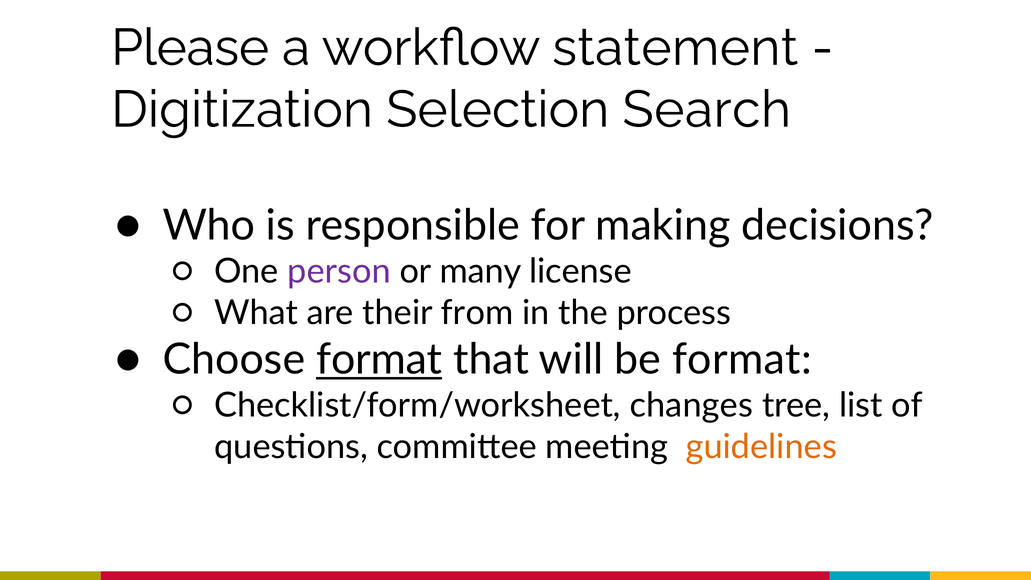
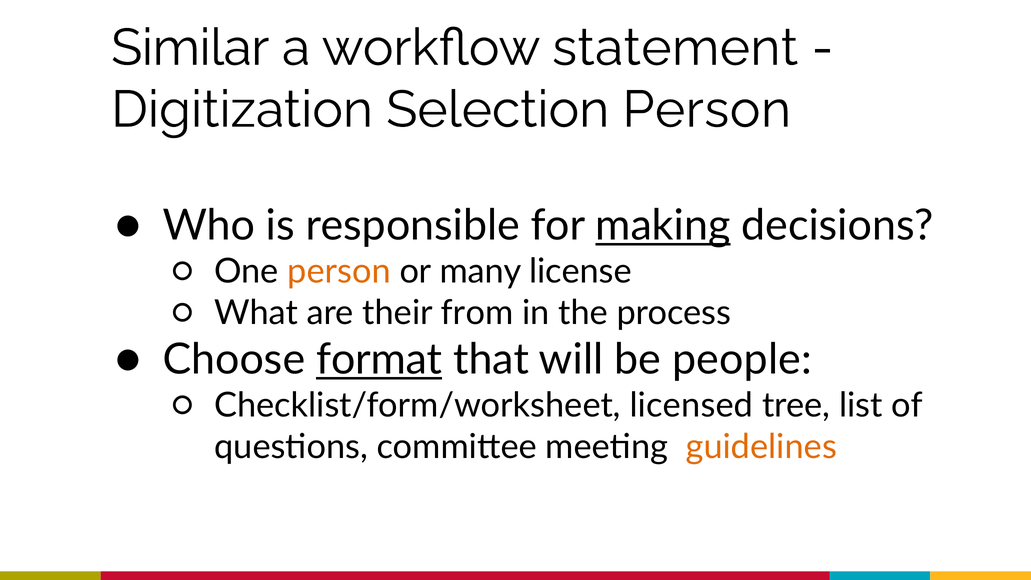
Please: Please -> Similar (190, 48)
Selection Search: Search -> Person (707, 110)
making underline: none -> present (663, 226)
person colour: purple -> orange (339, 271)
be format: format -> people (742, 360)
changes: changes -> licensed (691, 405)
